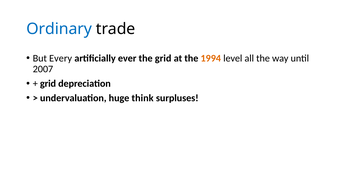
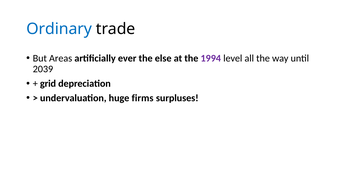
Every: Every -> Areas (61, 58)
the grid: grid -> else (163, 58)
1994 colour: orange -> purple (211, 58)
2007: 2007 -> 2039 (43, 69)
think: think -> firms (143, 98)
